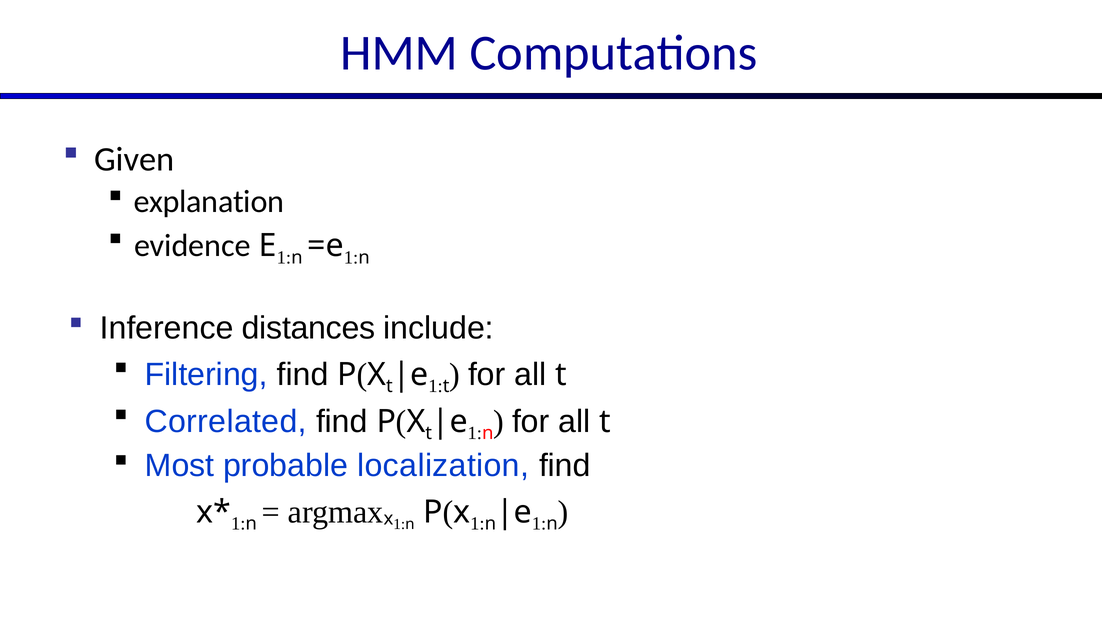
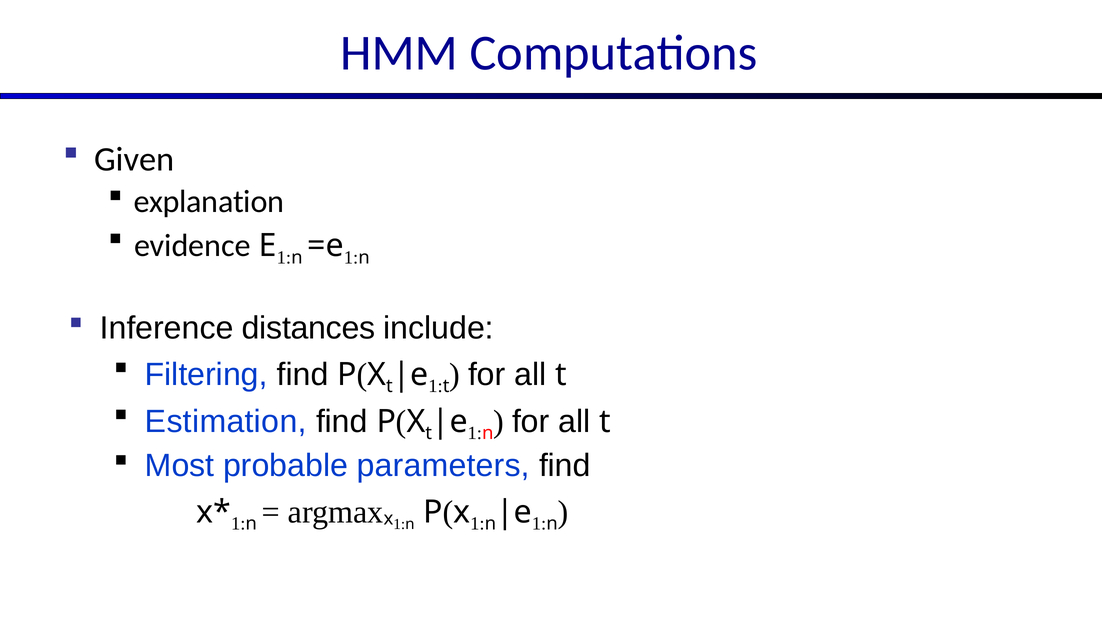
Correlated: Correlated -> Estimation (226, 422)
localization: localization -> parameters (443, 466)
